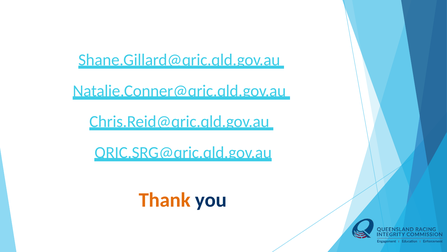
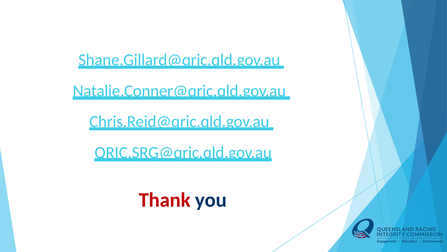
Thank colour: orange -> red (165, 200)
